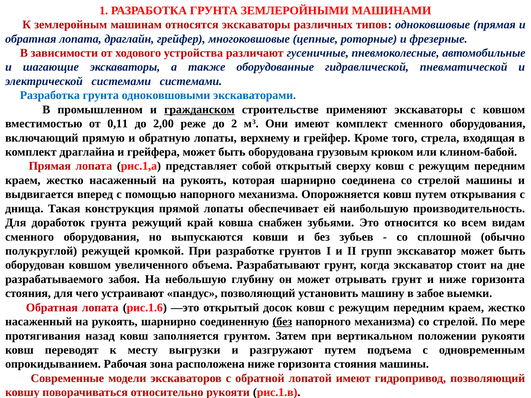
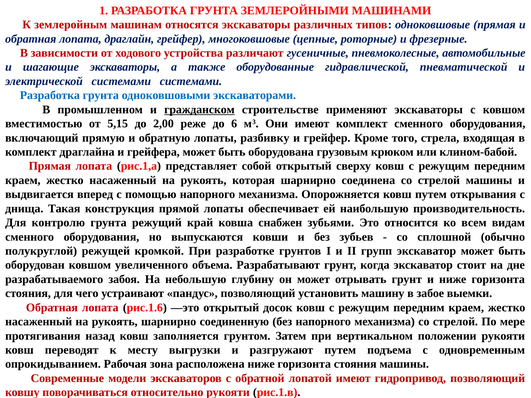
0,11: 0,11 -> 5,15 (118, 124)
2: 2 -> 6 (234, 124)
верхнему: верхнему -> разбивку (265, 138)
доработок: доработок -> контролю (58, 223)
без underline: present -> none (282, 322)
